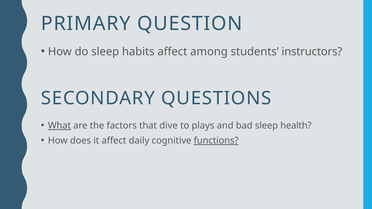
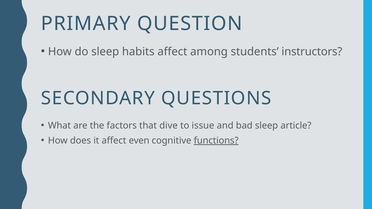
What underline: present -> none (59, 126)
plays: plays -> issue (203, 126)
health: health -> article (296, 126)
daily: daily -> even (139, 141)
